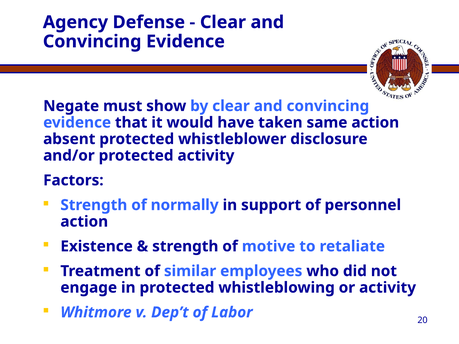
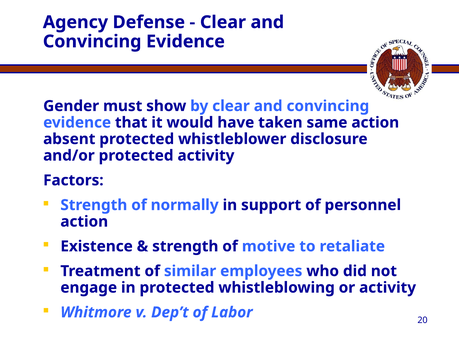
Negate: Negate -> Gender (71, 106)
